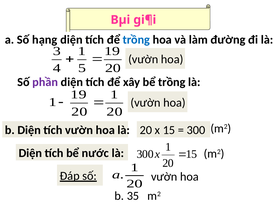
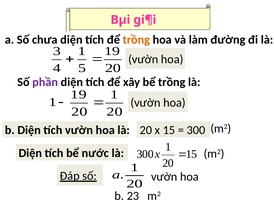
hạng: hạng -> chưa (45, 40)
trồng colour: blue -> orange (136, 40)
35: 35 -> 23 (133, 195)
